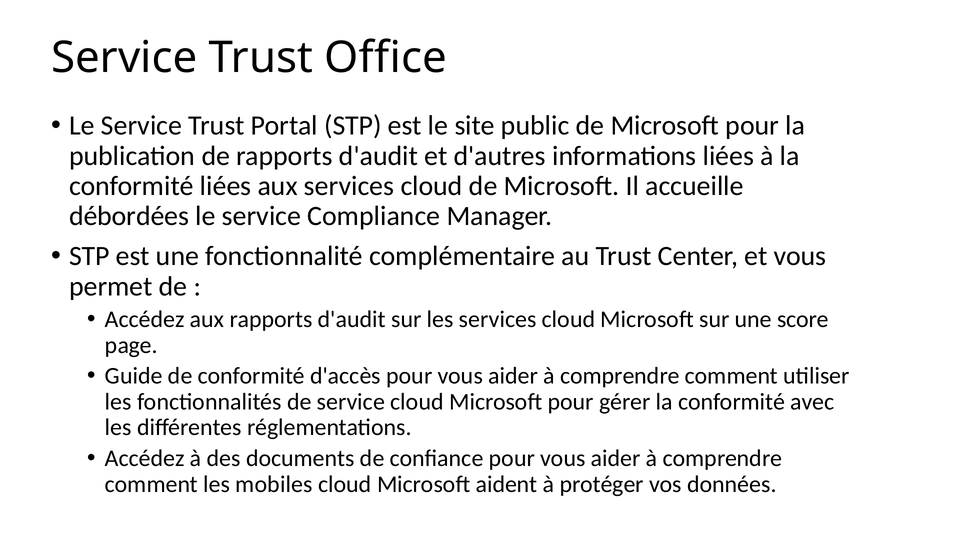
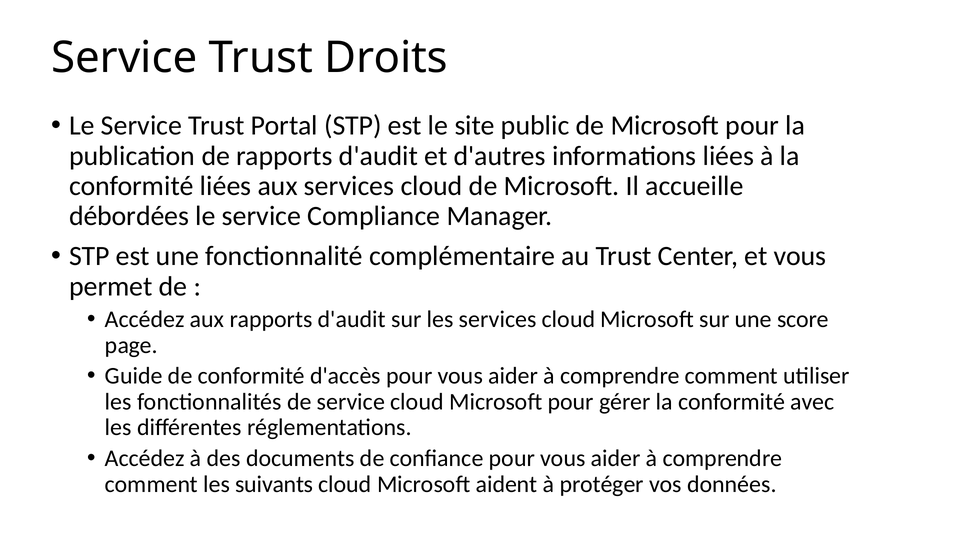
Office: Office -> Droits (386, 58)
mobiles: mobiles -> suivants (274, 484)
